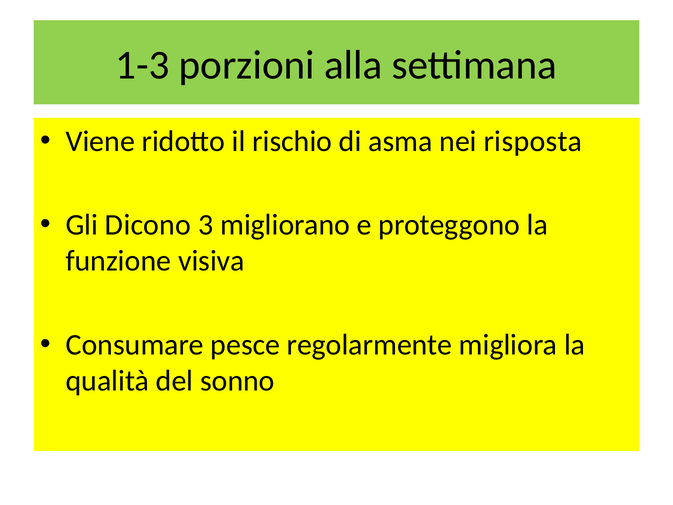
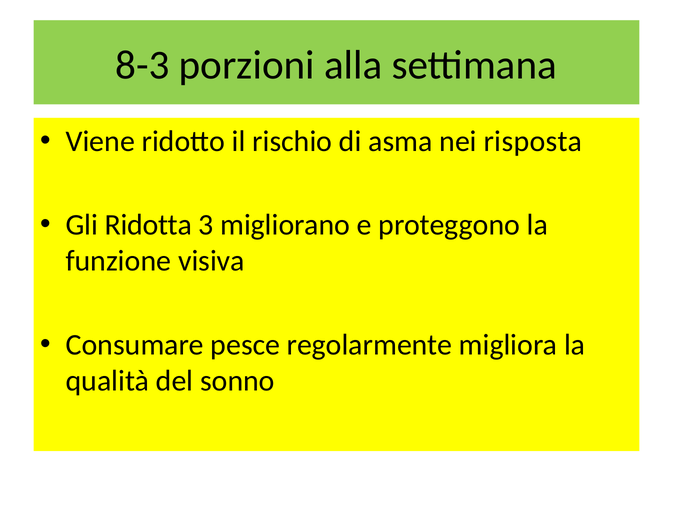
1-3: 1-3 -> 8-3 (142, 65)
Dicono: Dicono -> Ridotta (148, 225)
